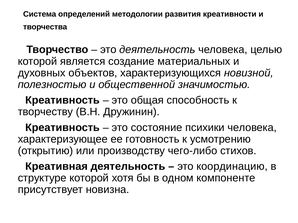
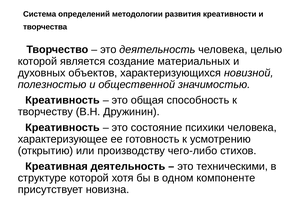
координацию: координацию -> техническими (232, 167)
